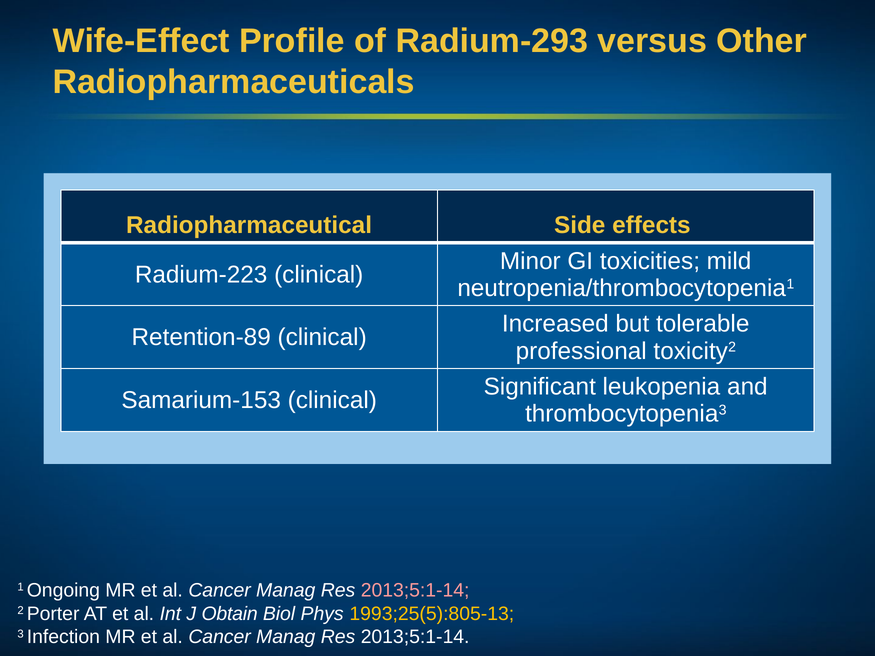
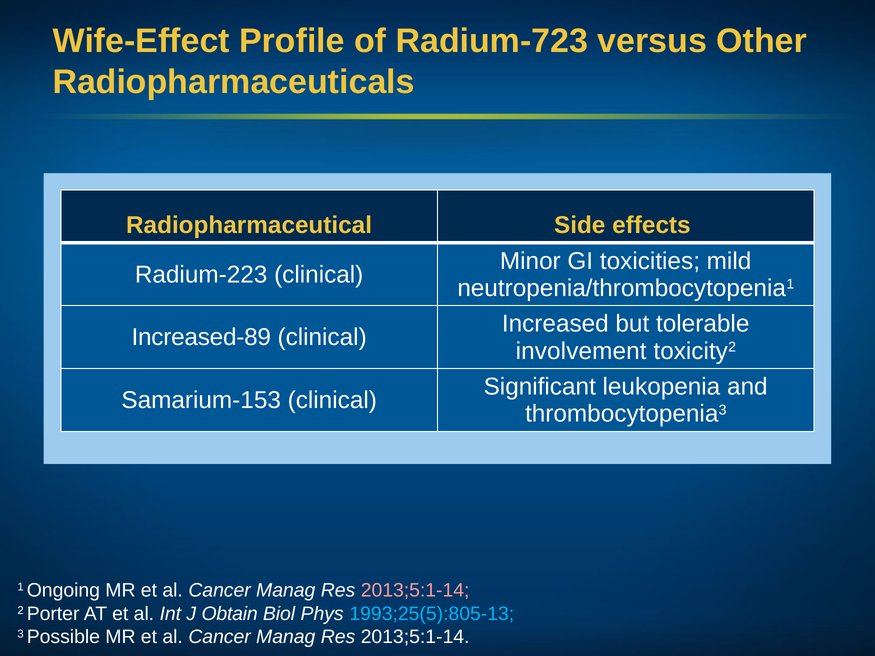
Radium-293: Radium-293 -> Radium-723 (492, 41)
Retention-89: Retention-89 -> Increased-89 (201, 338)
professional: professional -> involvement (581, 351)
1993;25(5):805-13 colour: yellow -> light blue (432, 614)
Infection: Infection -> Possible (63, 637)
